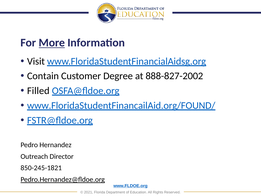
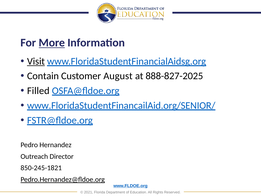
Visit underline: none -> present (36, 61)
Degree: Degree -> August (118, 76)
888-827-2002: 888-827-2002 -> 888-827-2025 (174, 76)
www.FloridaStudentFinancailAid.org/FOUND/: www.FloridaStudentFinancailAid.org/FOUND/ -> www.FloridaStudentFinancailAid.org/SENIOR/ (121, 105)
